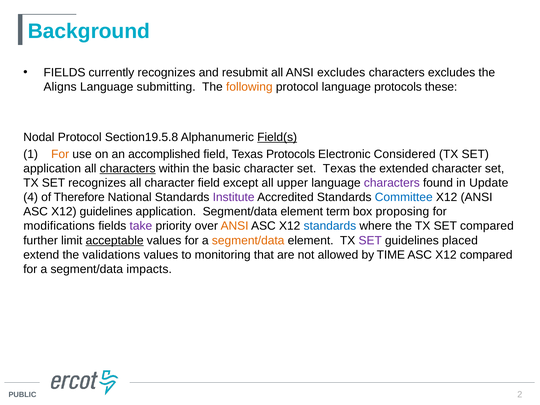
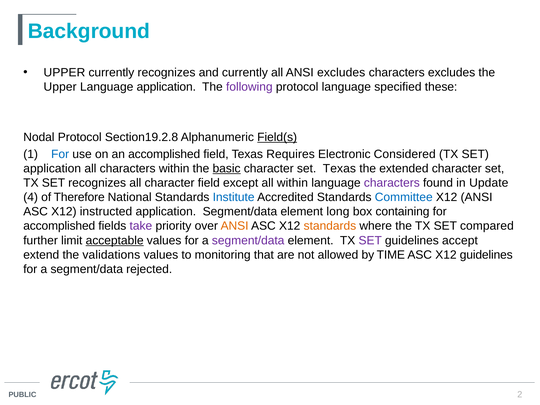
FIELDS: FIELDS -> UPPER (64, 72)
and resubmit: resubmit -> currently (245, 72)
Aligns: Aligns -> Upper (60, 87)
Language submitting: submitting -> application (166, 87)
following colour: orange -> purple (249, 87)
language protocols: protocols -> specified (398, 87)
Section19.5.8: Section19.5.8 -> Section19.2.8 (142, 137)
For colour: orange -> blue (60, 154)
Texas Protocols: Protocols -> Requires (291, 154)
characters underline: present -> none (128, 168)
basic underline: none -> present (227, 168)
all upper: upper -> within (292, 183)
Institute colour: purple -> blue (234, 197)
X12 guidelines: guidelines -> instructed (106, 212)
term: term -> long (338, 212)
proposing: proposing -> containing (402, 212)
modifications: modifications -> accomplished (59, 226)
standards colour: blue -> orange (330, 226)
segment/data colour: orange -> purple (248, 240)
placed: placed -> accept (460, 240)
X12 compared: compared -> guidelines (486, 255)
impacts: impacts -> rejected (149, 269)
